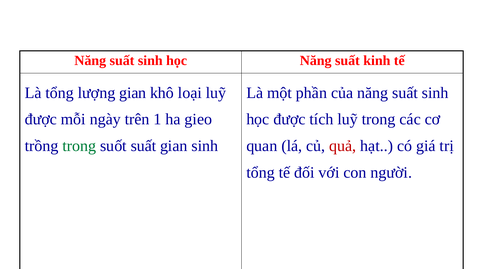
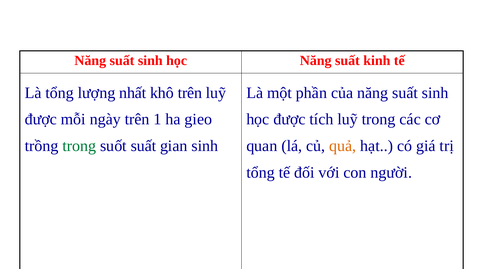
lượng gian: gian -> nhất (133, 93)
khô loại: loại -> trên (190, 93)
quả colour: red -> orange (343, 146)
